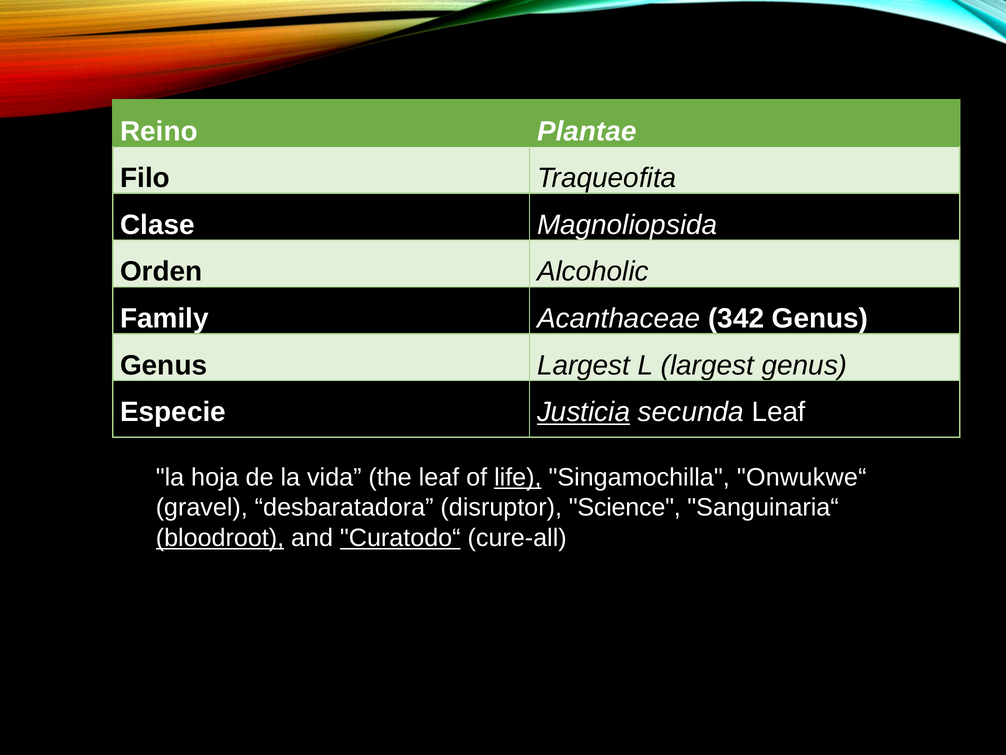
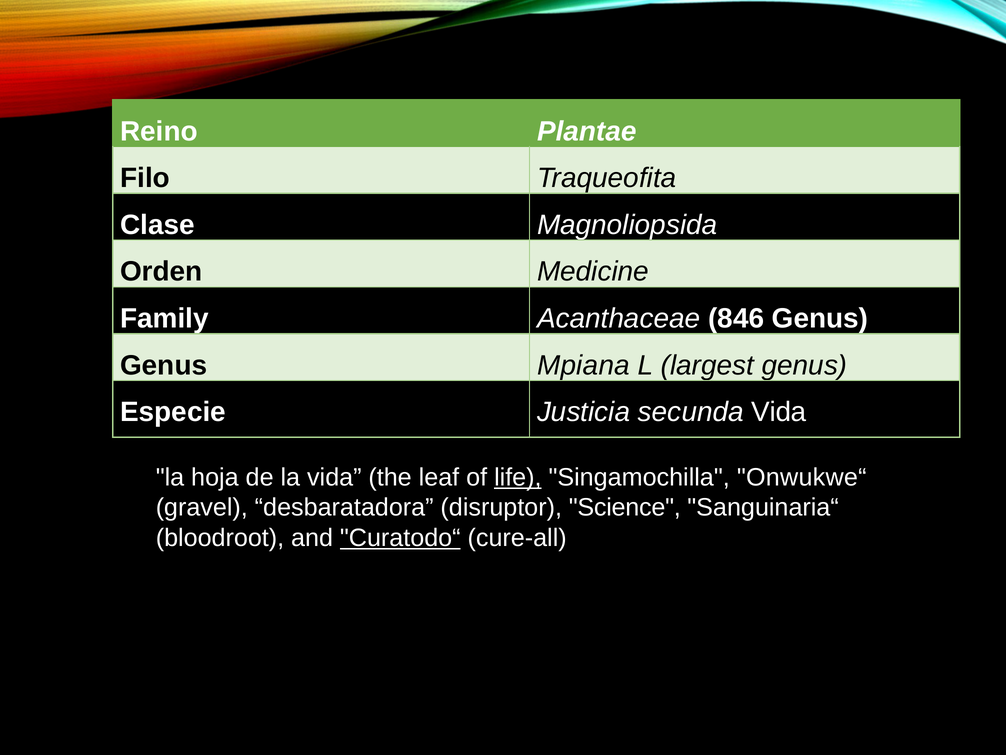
Alcoholic: Alcoholic -> Medicine (593, 272)
342: 342 -> 846 (736, 318)
Genus Largest: Largest -> Mpiana (583, 365)
Justicia underline: present -> none (584, 412)
secunda Leaf: Leaf -> Vida (779, 412)
bloodroot underline: present -> none (220, 537)
